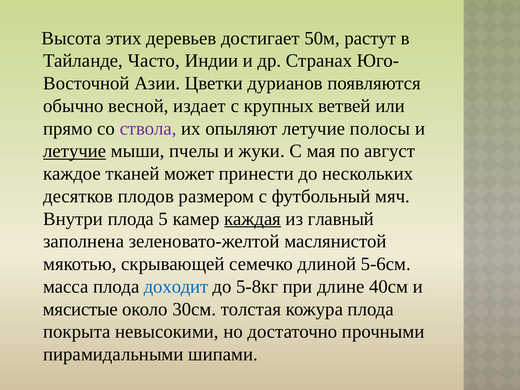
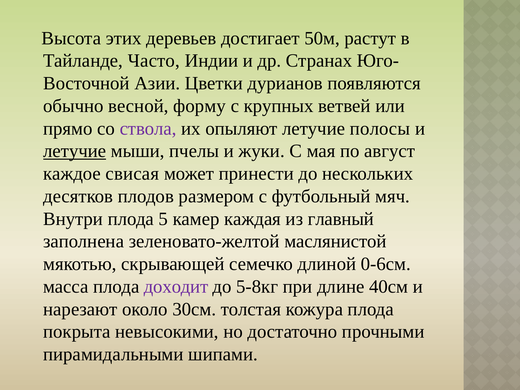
издает: издает -> форму (200, 106)
тканей: тканей -> свисая (132, 174)
каждая underline: present -> none (253, 219)
5-6см: 5-6см -> 0-6см (386, 264)
доходит colour: blue -> purple (176, 287)
мясистые: мясистые -> нарезают (80, 309)
